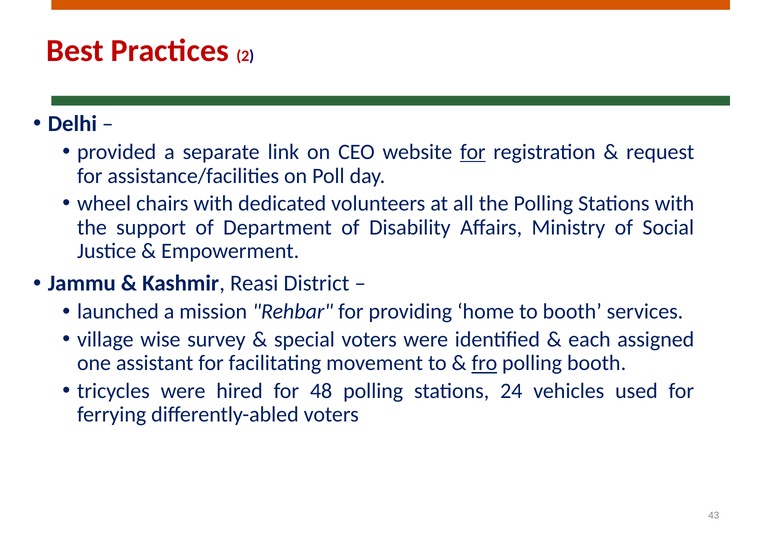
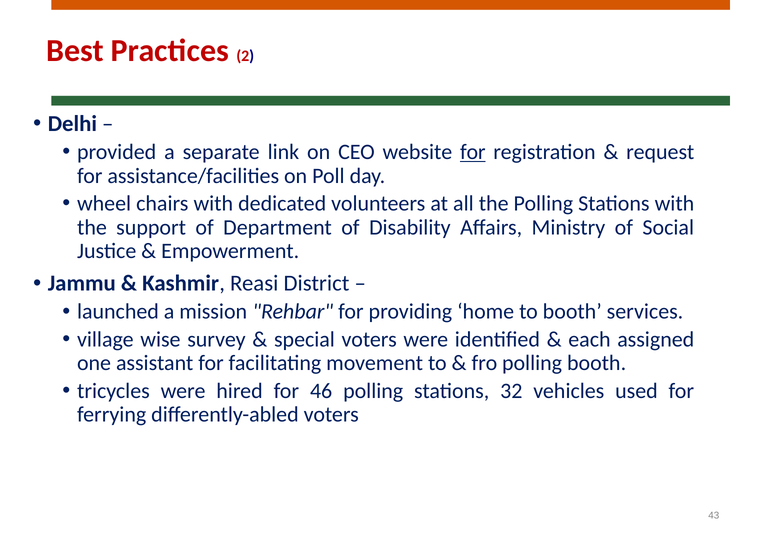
fro underline: present -> none (484, 363)
48: 48 -> 46 (321, 391)
24: 24 -> 32 (511, 391)
